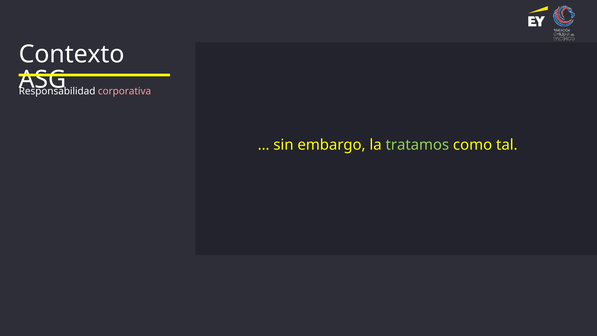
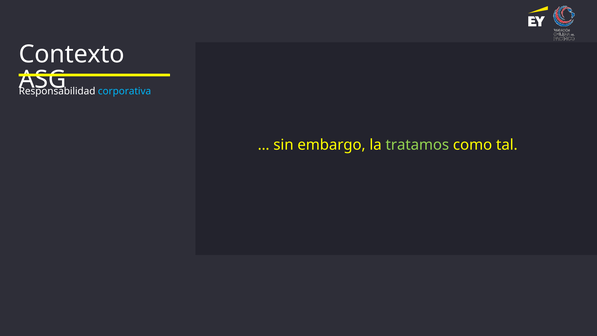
corporativa colour: pink -> light blue (125, 91)
